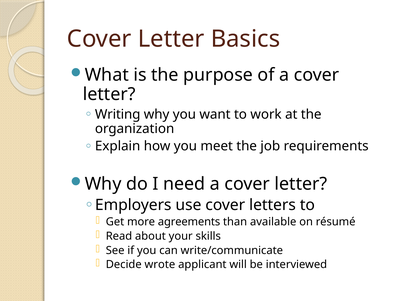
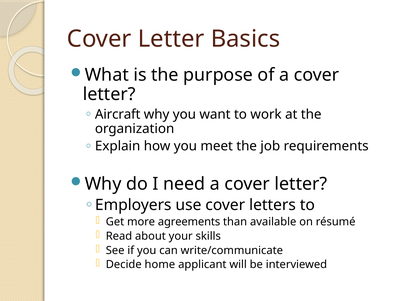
Writing: Writing -> Aircraft (118, 114)
wrote: wrote -> home (160, 264)
